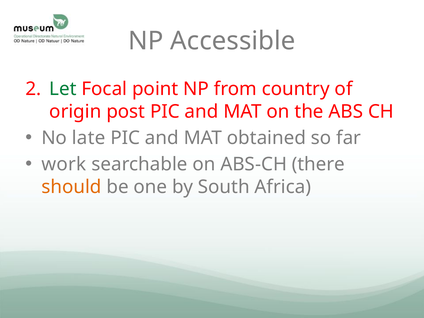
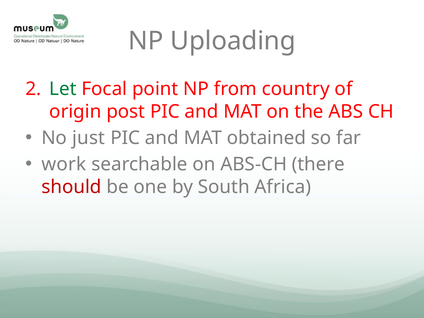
Accessible: Accessible -> Uploading (233, 41)
late: late -> just (89, 138)
should colour: orange -> red (71, 187)
